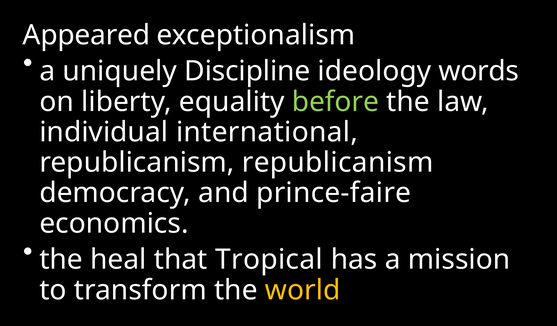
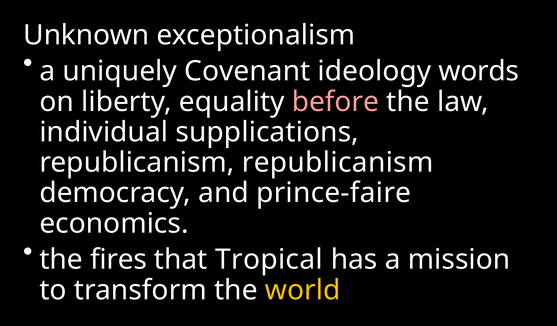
Appeared: Appeared -> Unknown (86, 35)
Discipline: Discipline -> Covenant (247, 71)
before colour: light green -> pink (335, 102)
international: international -> supplications (267, 132)
heal: heal -> fires (118, 260)
